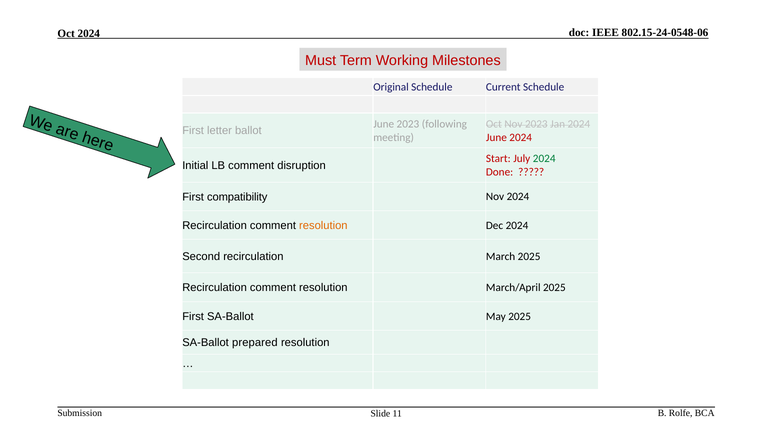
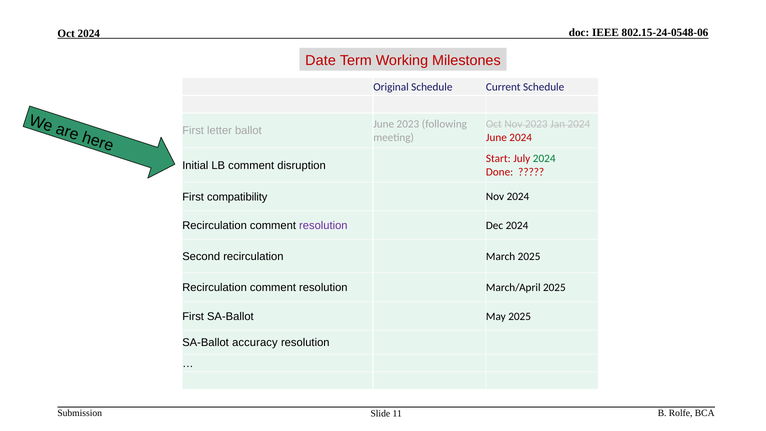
Must: Must -> Date (321, 60)
resolution colour: orange -> purple (323, 225)
prepared: prepared -> accuracy (255, 343)
